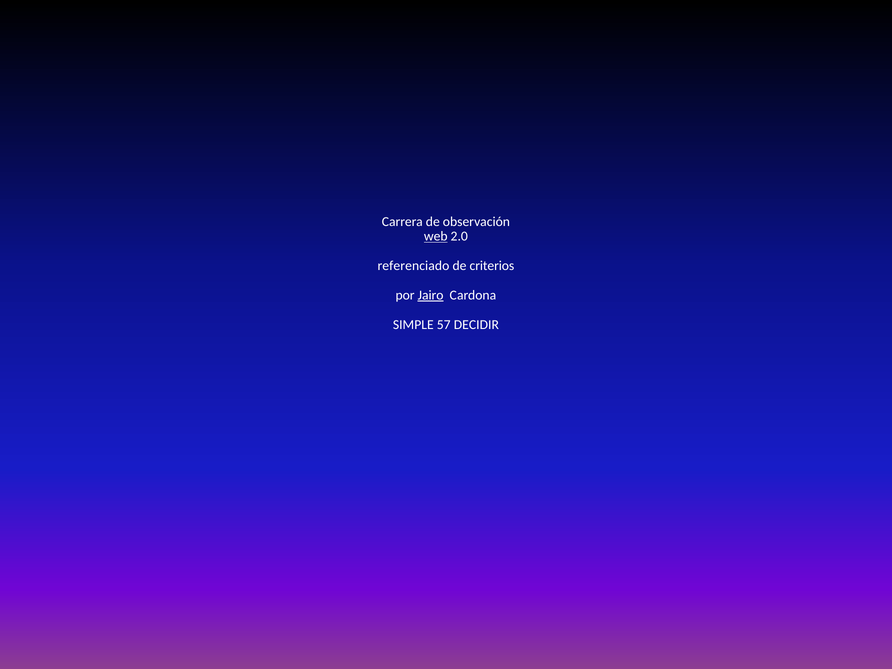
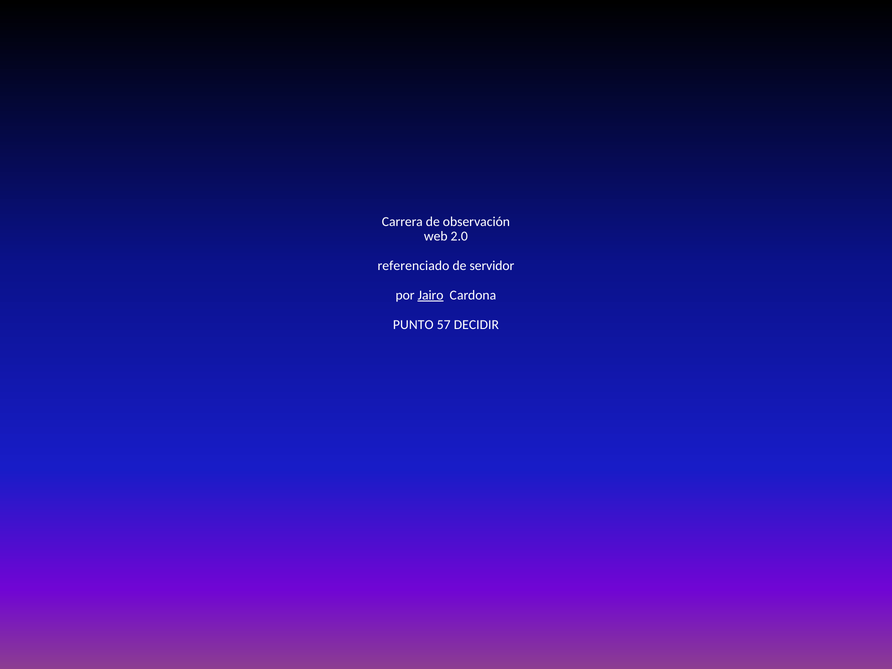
web underline: present -> none (436, 236)
criterios: criterios -> servidor (492, 266)
SIMPLE: SIMPLE -> PUNTO (413, 325)
